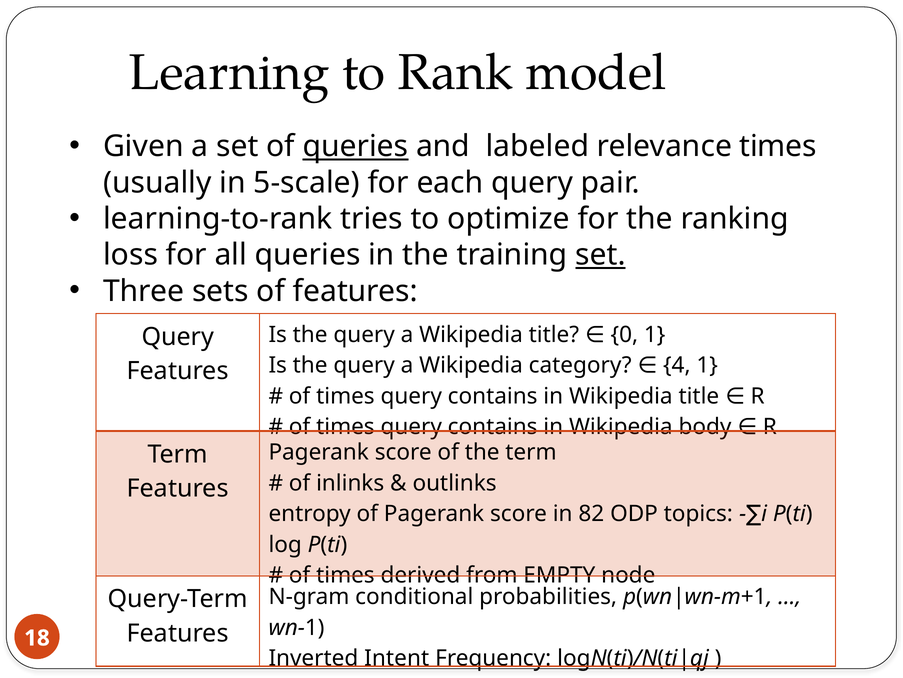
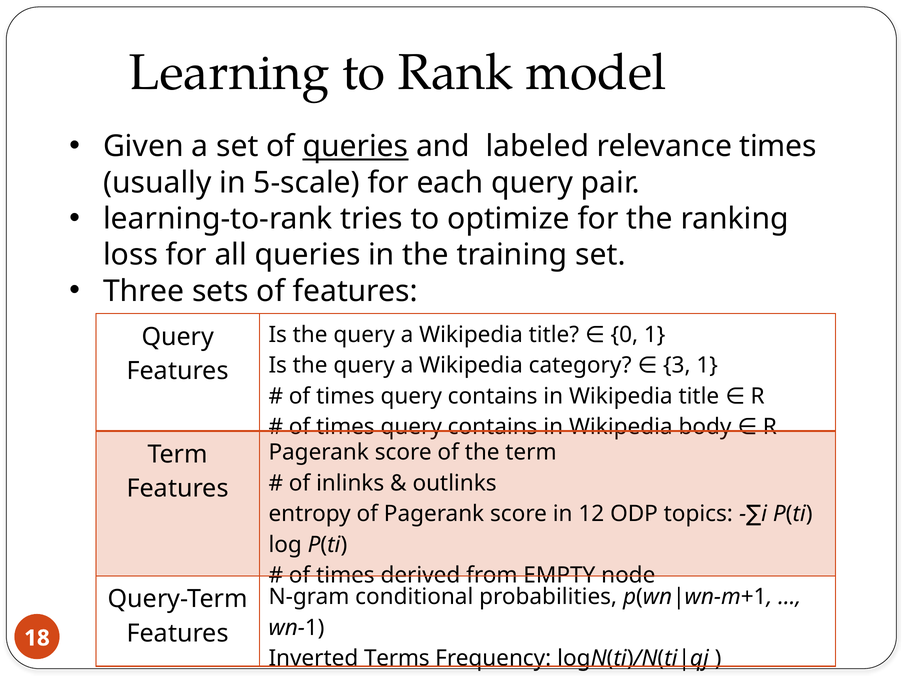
set underline: present -> none (600, 255)
4: 4 -> 3 (677, 365)
82: 82 -> 12 (591, 513)
Intent: Intent -> Terms (397, 658)
